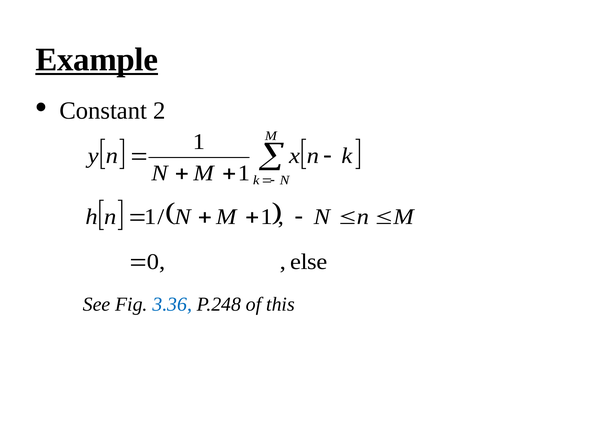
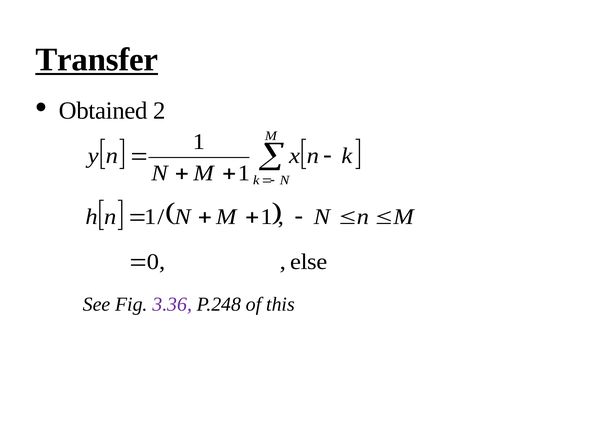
Example: Example -> Transfer (97, 60)
Constant: Constant -> Obtained (103, 111)
3.36 colour: blue -> purple (172, 304)
